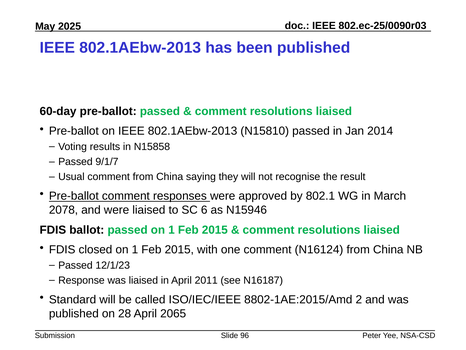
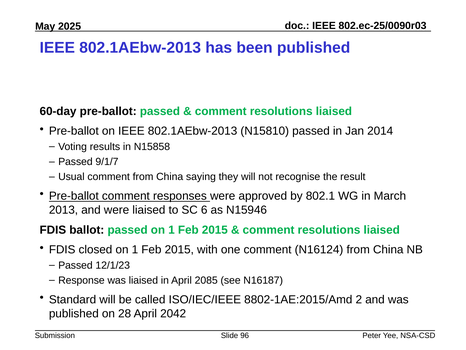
2078: 2078 -> 2013 (63, 210)
2011: 2011 -> 2085 (206, 280)
2065: 2065 -> 2042 (173, 313)
